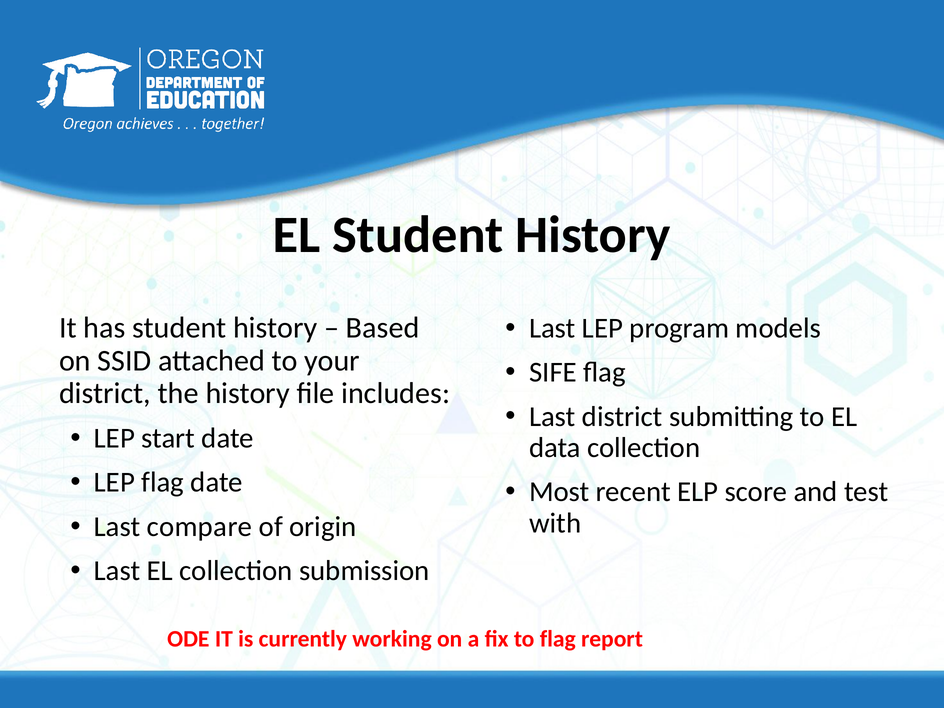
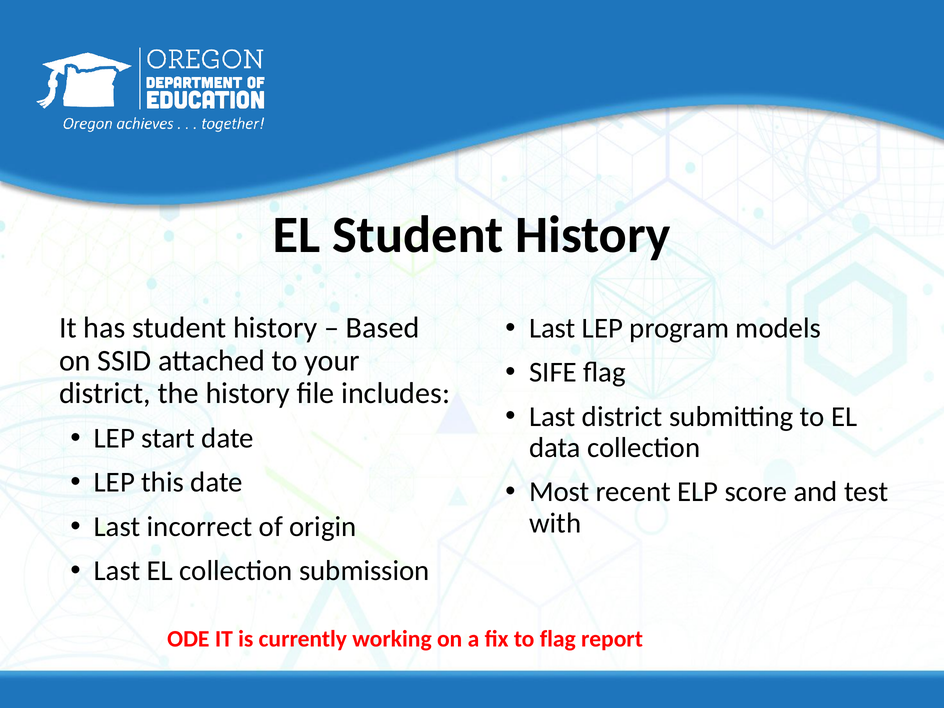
LEP flag: flag -> this (163, 482)
compare: compare -> incorrect (200, 527)
